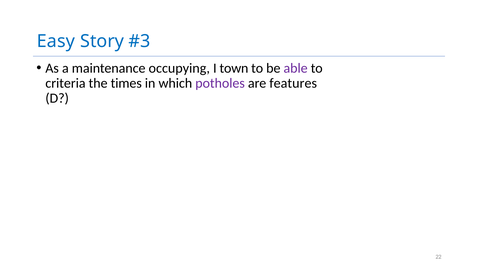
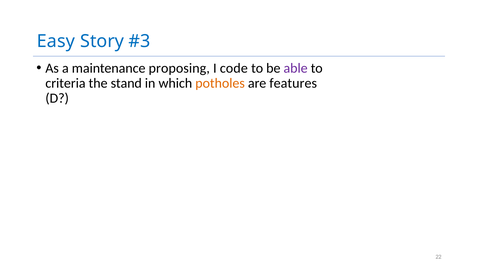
occupying: occupying -> proposing (179, 68)
town: town -> code (234, 68)
times: times -> stand (126, 83)
potholes colour: purple -> orange (220, 83)
